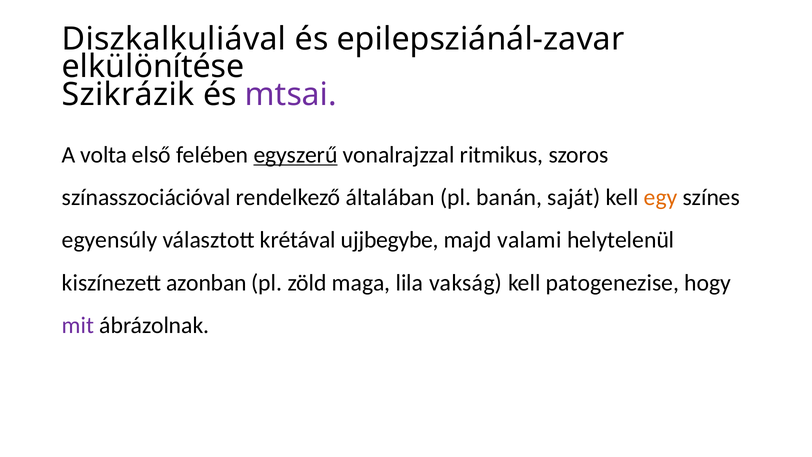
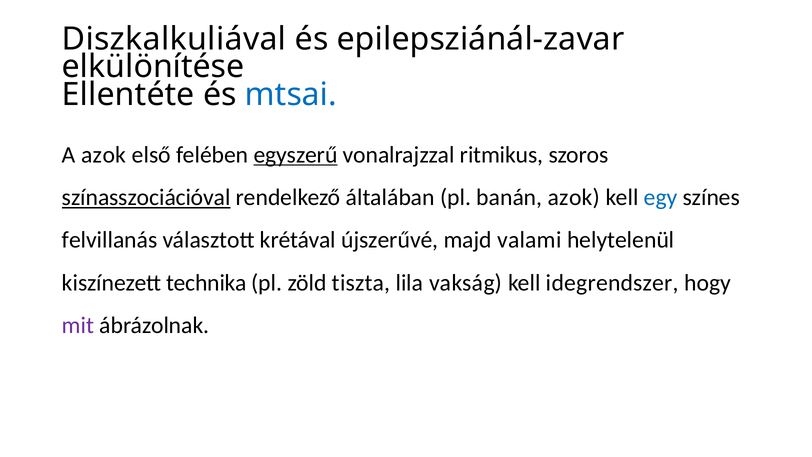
Szikrázik: Szikrázik -> Ellentéte (128, 94)
mtsai colour: purple -> blue (291, 94)
A volta: volta -> azok (104, 155)
színasszociációval underline: none -> present (146, 197)
banán saját: saját -> azok (574, 197)
egy colour: orange -> blue (661, 197)
egyensúly: egyensúly -> felvillanás (110, 240)
ujjbegybe: ujjbegybe -> újszerűvé (390, 240)
azonban: azonban -> technika (206, 283)
maga: maga -> tiszta (361, 283)
patogenezise: patogenezise -> idegrendszer (612, 283)
